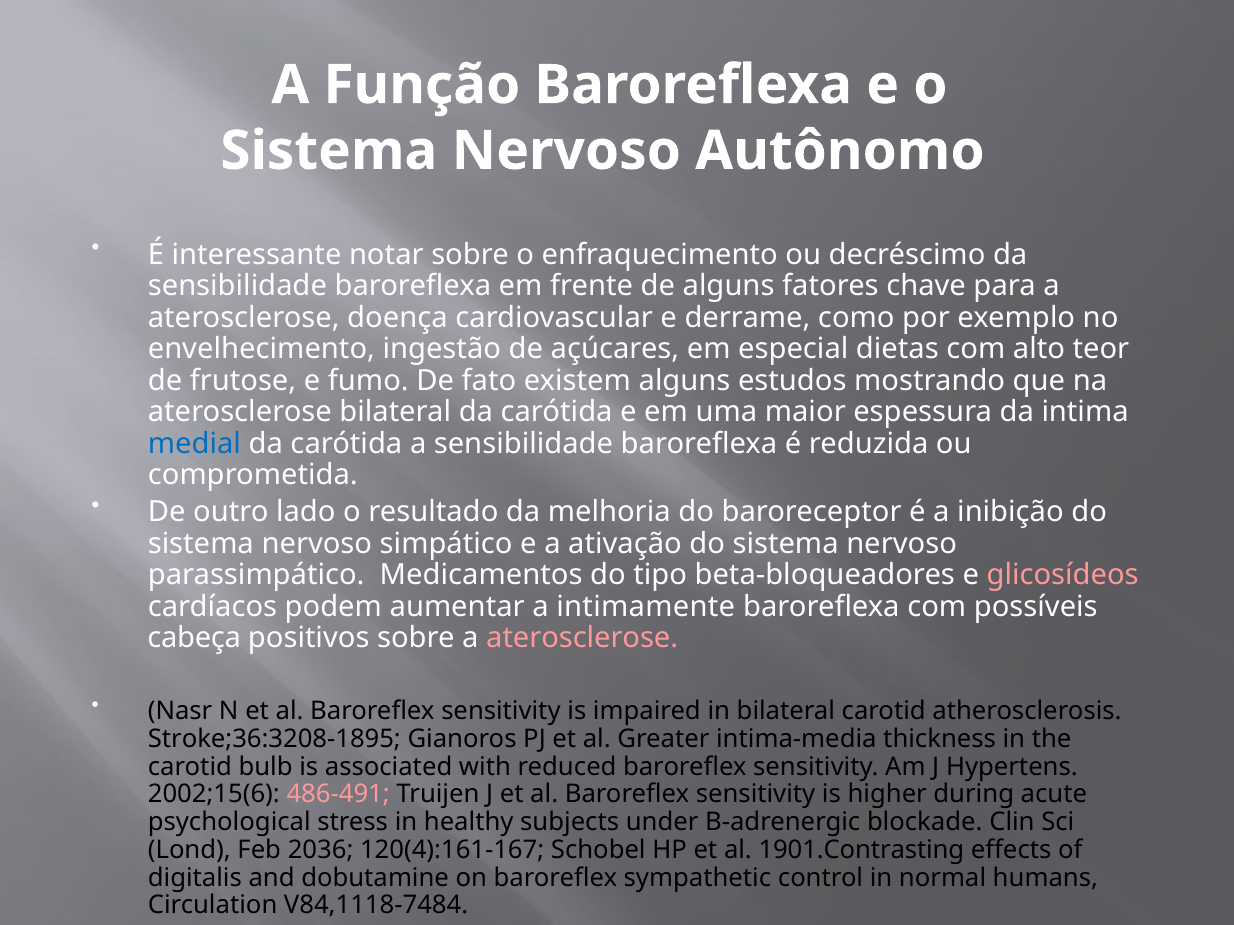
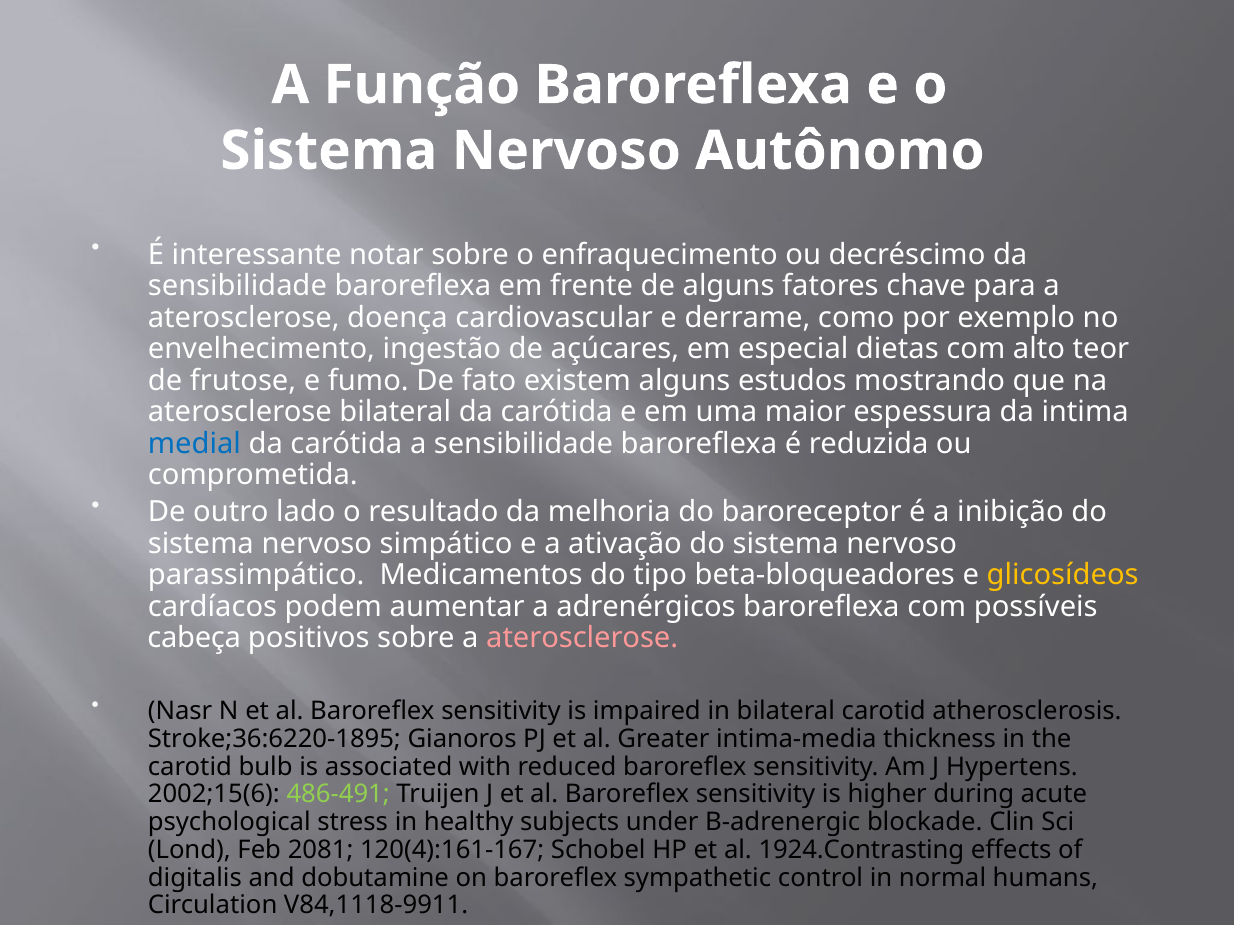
glicosídeos colour: pink -> yellow (1063, 576)
intimamente: intimamente -> adrenérgicos (646, 607)
Stroke;36:3208-1895: Stroke;36:3208-1895 -> Stroke;36:6220-1895 (274, 739)
486-491 colour: pink -> light green (338, 795)
2036: 2036 -> 2081 (321, 850)
1901.Contrasting: 1901.Contrasting -> 1924.Contrasting (861, 850)
V84,1118-7484: V84,1118-7484 -> V84,1118-9911 (376, 906)
